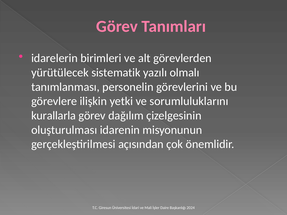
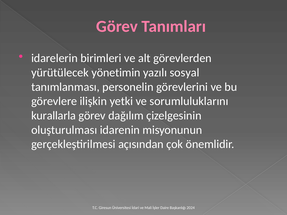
sistematik: sistematik -> yönetimin (116, 73)
olmalı: olmalı -> sosyal (185, 73)
